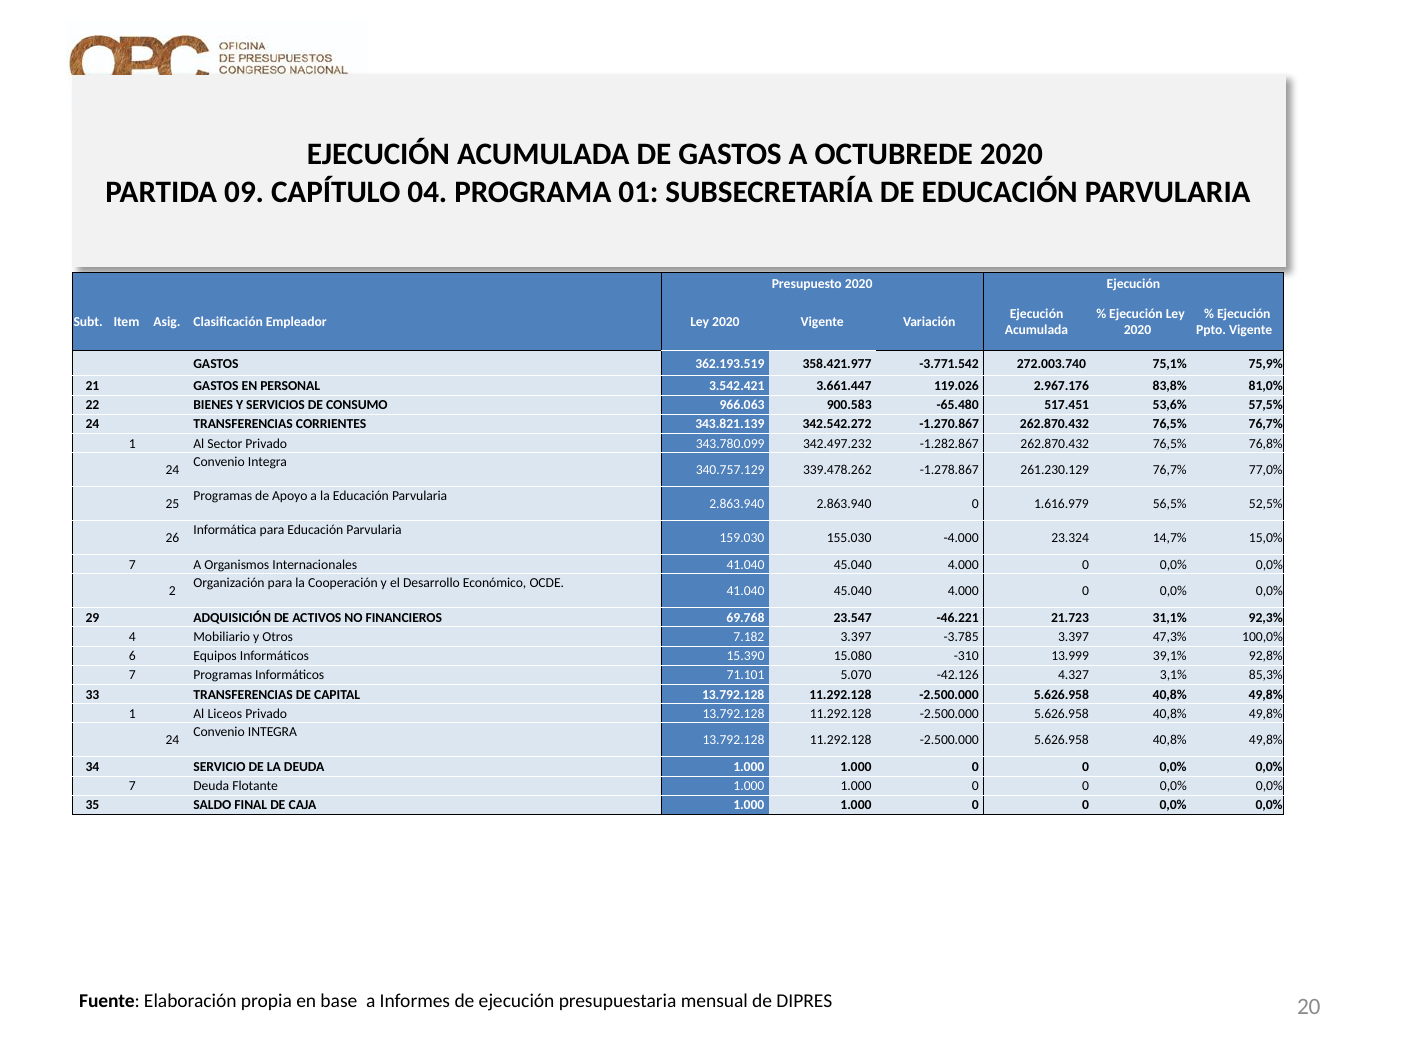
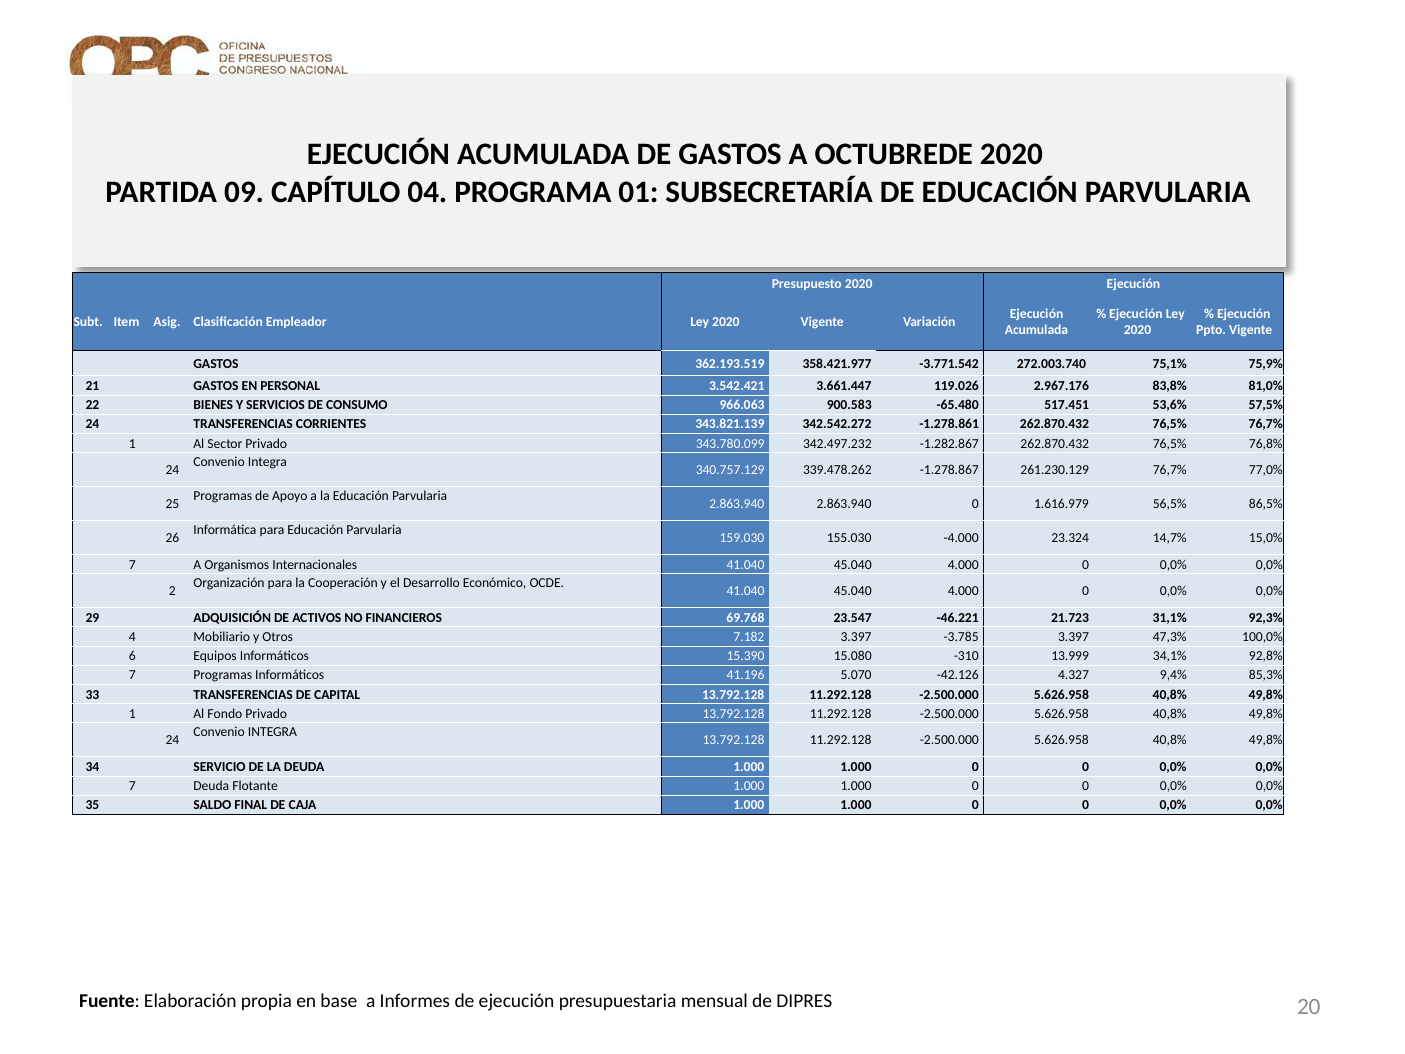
-1.270.867: -1.270.867 -> -1.278.861 (949, 424)
52,5%: 52,5% -> 86,5% (1266, 504)
39,1%: 39,1% -> 34,1% (1170, 656)
71.101: 71.101 -> 41.196 (746, 675)
3,1%: 3,1% -> 9,4% (1173, 675)
Liceos: Liceos -> Fondo (225, 714)
